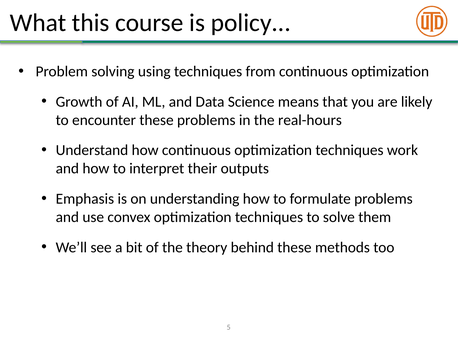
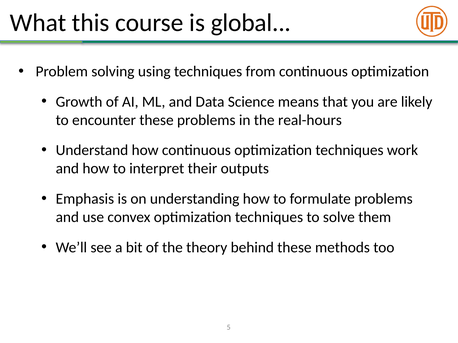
policy: policy -> global (251, 23)
